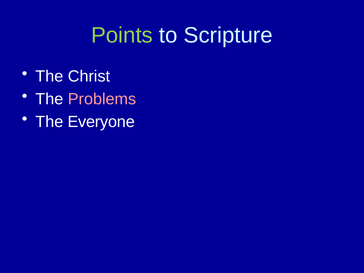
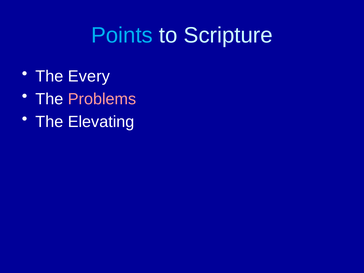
Points colour: light green -> light blue (122, 35)
Christ: Christ -> Every (89, 76)
Everyone: Everyone -> Elevating (101, 122)
